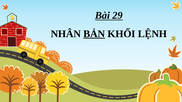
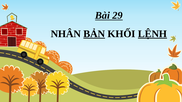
LỆNH underline: none -> present (152, 34)
